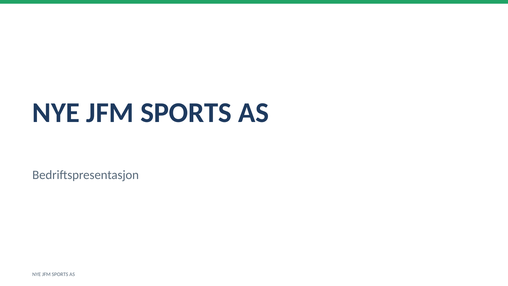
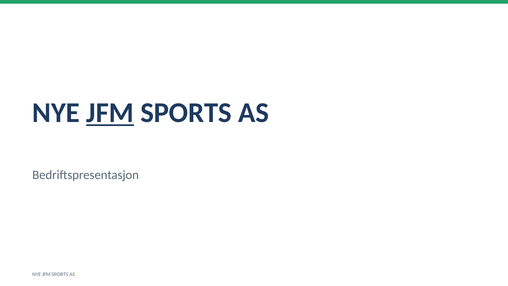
JFM underline: none -> present (110, 113)
